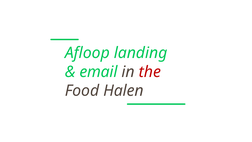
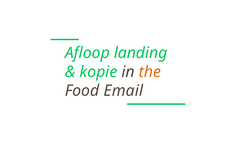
email: email -> kopie (98, 72)
the colour: red -> orange (150, 72)
Halen: Halen -> Email (123, 91)
